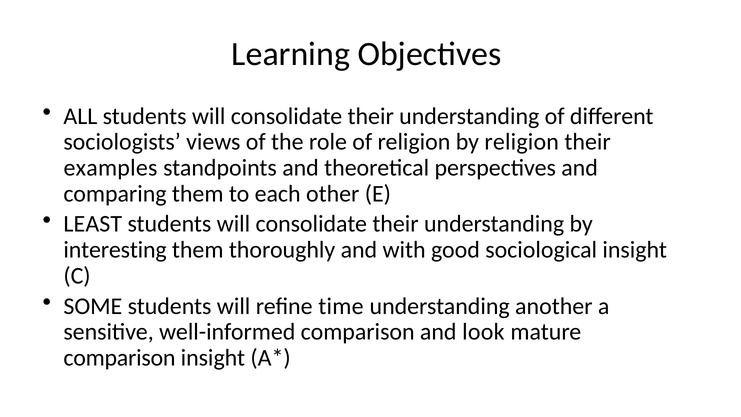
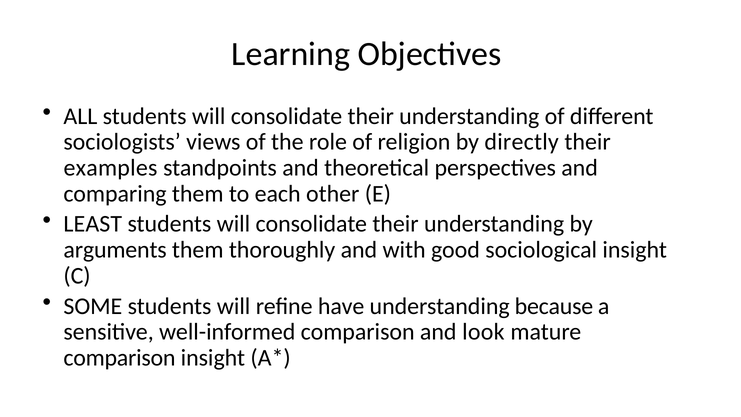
by religion: religion -> directly (522, 142)
interesting: interesting -> arguments (115, 250)
time: time -> have (341, 306)
another: another -> because (554, 306)
